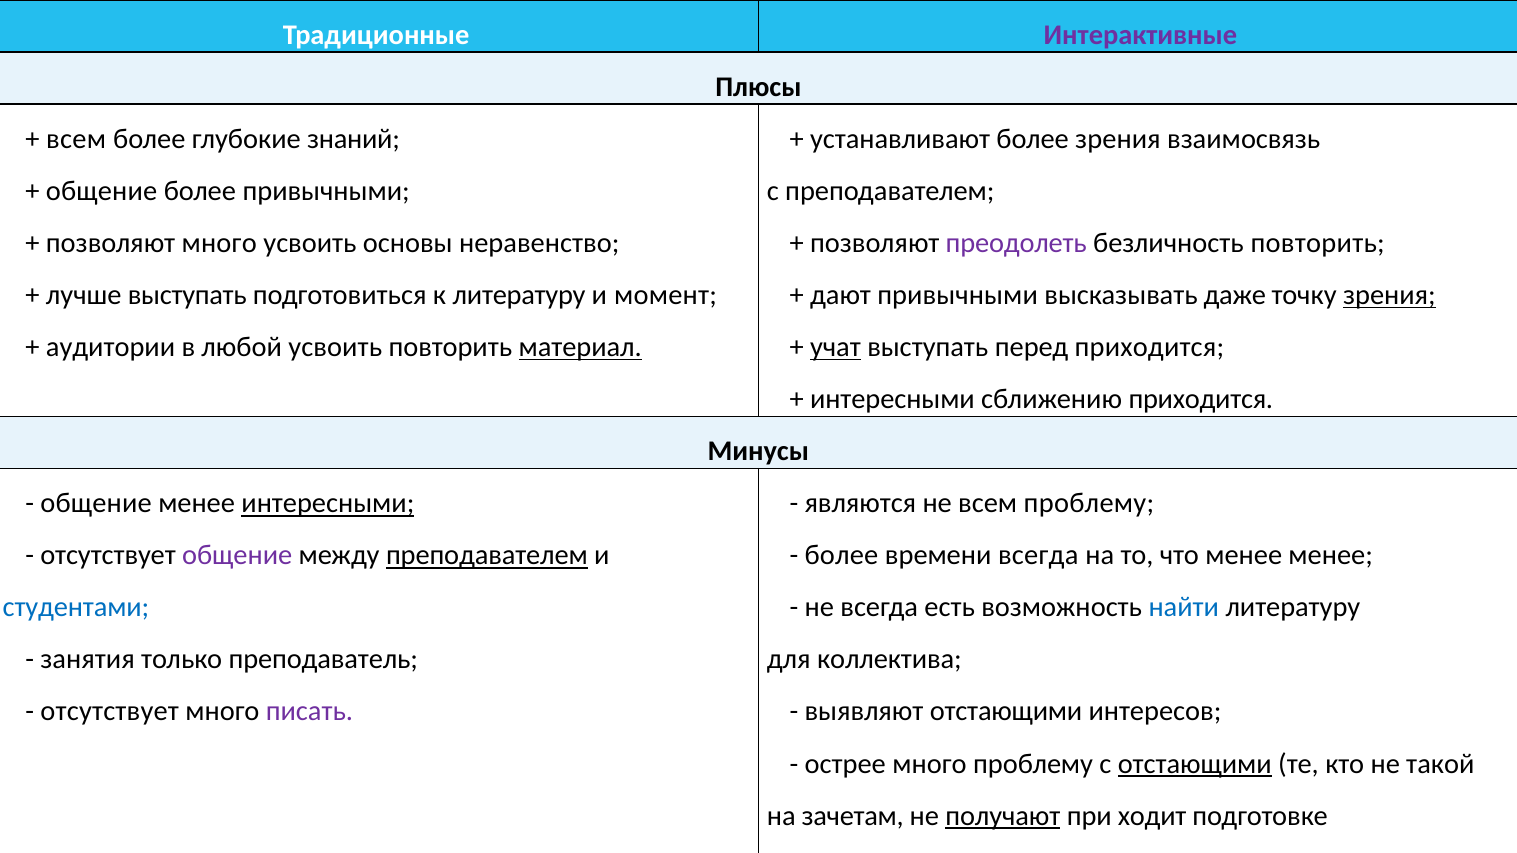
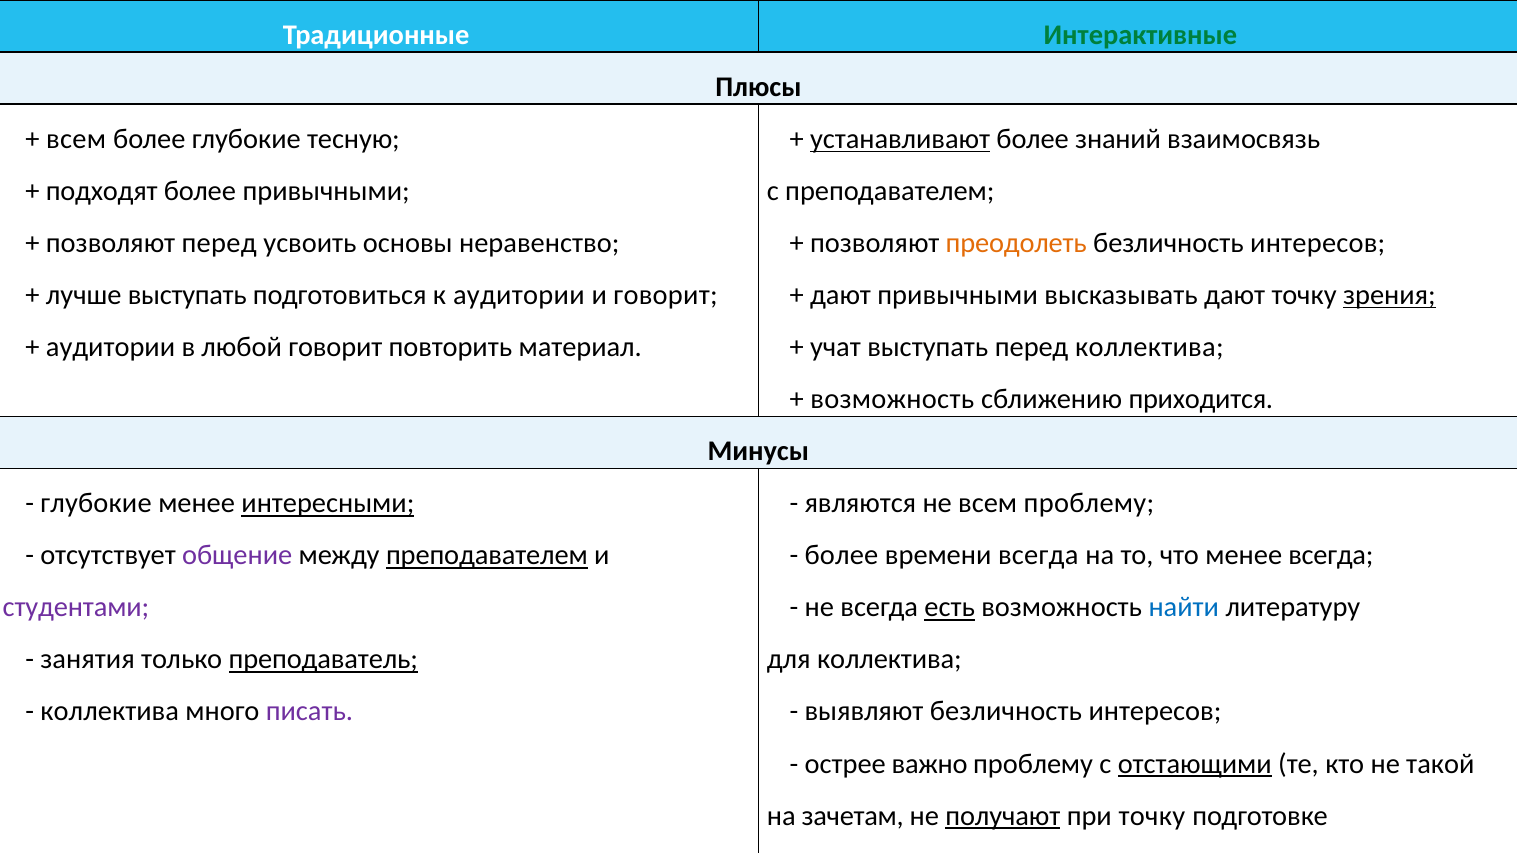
Интерактивные colour: purple -> green (1140, 35)
глубокие знаний: знаний -> тесную (353, 139)
устанавливают underline: none -> present (900, 139)
более зрения: зрения -> знаний (1118, 139)
общение: общение -> подходят (102, 191)
позволяют много: много -> перед (219, 243)
преодолеть colour: purple -> orange (1016, 243)
повторить: повторить -> интересов (1318, 243)
к литературу: литературу -> аудитории (519, 295)
и момент: момент -> говорит (666, 295)
высказывать даже: даже -> дают (1235, 295)
любой усвоить: усвоить -> говорит (335, 347)
материал underline: present -> none (580, 347)
учат underline: present -> none (835, 347)
перед приходится: приходится -> коллектива (1149, 347)
интересными: интересными -> возможность (892, 399)
общение: общение -> глубокие (96, 504)
менее менее: менее -> всегда (1331, 556)
студентами colour: blue -> purple (76, 608)
есть underline: none -> present (950, 608)
преподаватель underline: none -> present (323, 660)
отсутствует: отсутствует -> коллектива (110, 712)
выявляют отстающими: отстающими -> безличность (1006, 712)
острее много: много -> важно (930, 764)
при ходит: ходит -> точку (1152, 816)
